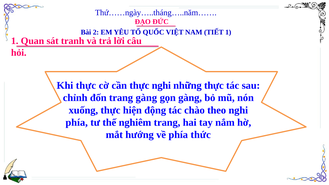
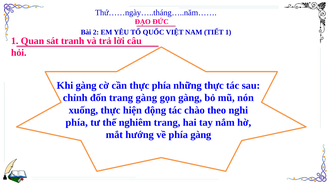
Khi thực: thực -> gàng (86, 85)
thực nghi: nghi -> phía (161, 85)
phía thức: thức -> gàng (201, 135)
